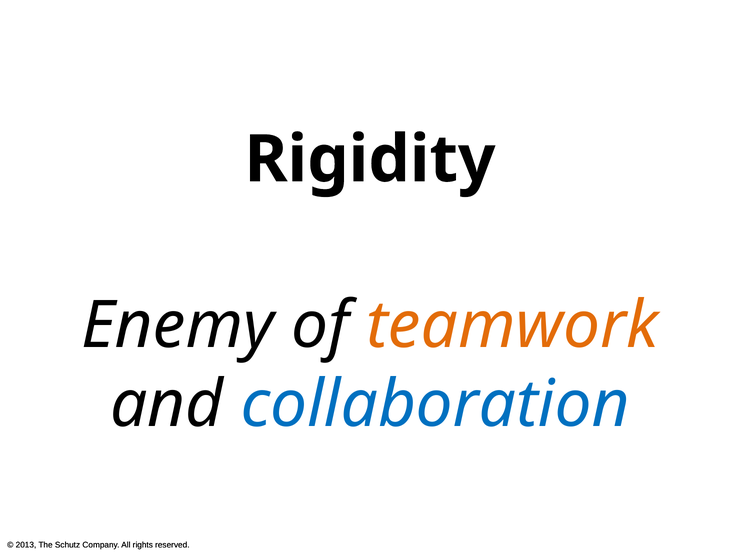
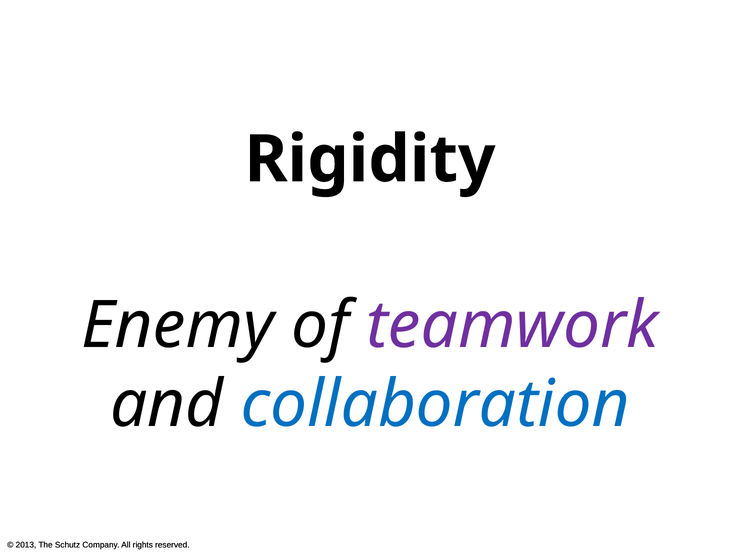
teamwork colour: orange -> purple (512, 326)
